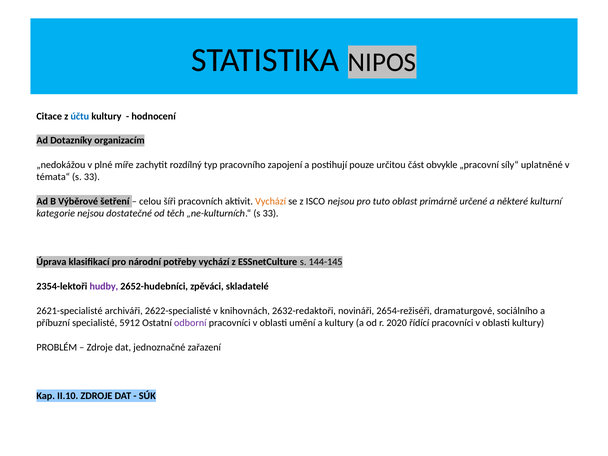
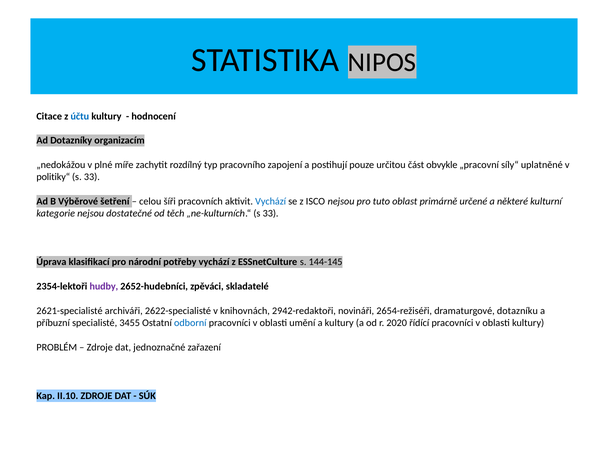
témata“: témata“ -> politiky“ (53, 177)
Vychází colour: orange -> blue (271, 201)
2632-redaktoři: 2632-redaktoři -> 2942-redaktoři (304, 311)
sociálního: sociálního -> dotazníku (517, 311)
5912: 5912 -> 3455 (130, 323)
odborní colour: purple -> blue (190, 323)
